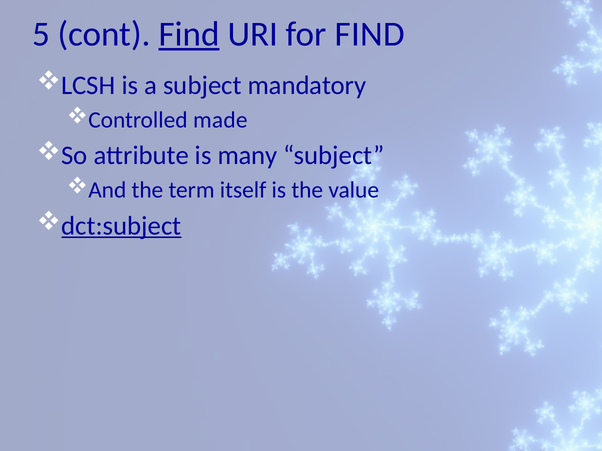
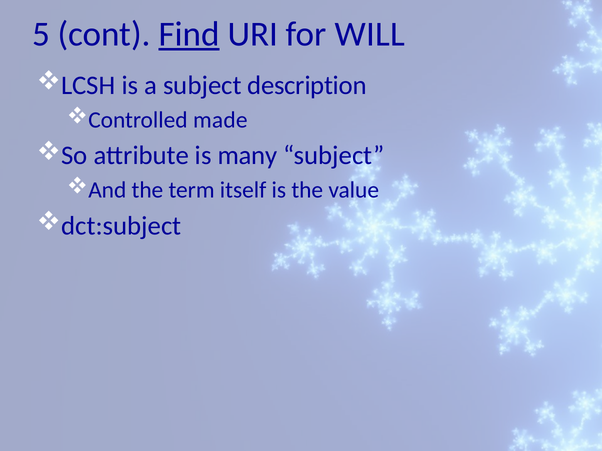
for FIND: FIND -> WILL (370, 34)
mandatory: mandatory -> description (307, 86)
dct:subject underline: present -> none (121, 226)
